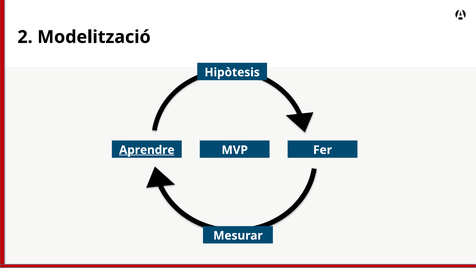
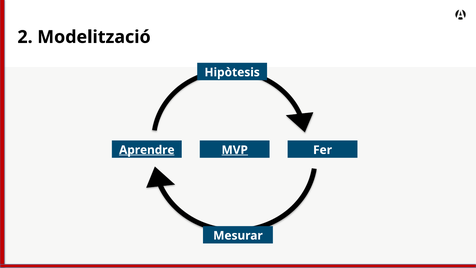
MVP underline: none -> present (235, 150)
